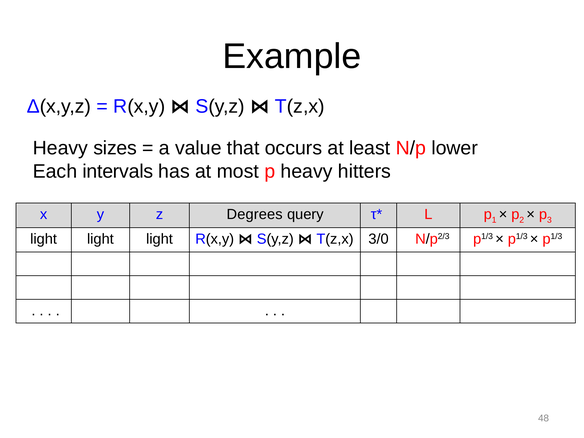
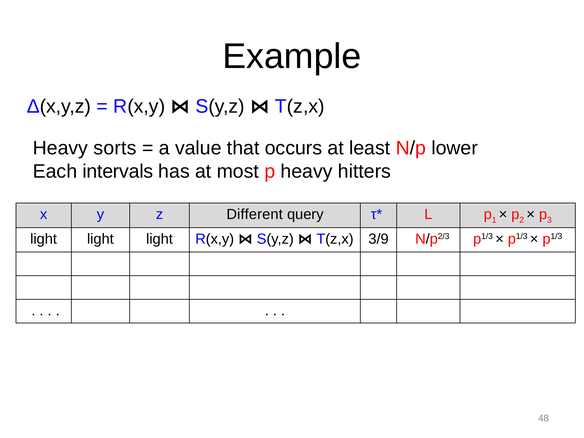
sizes: sizes -> sorts (115, 148)
Degrees: Degrees -> Different (255, 214)
3/0: 3/0 -> 3/9 (379, 239)
